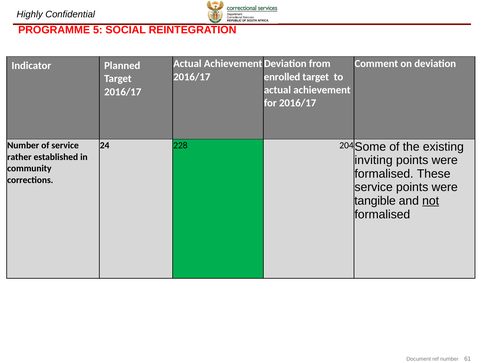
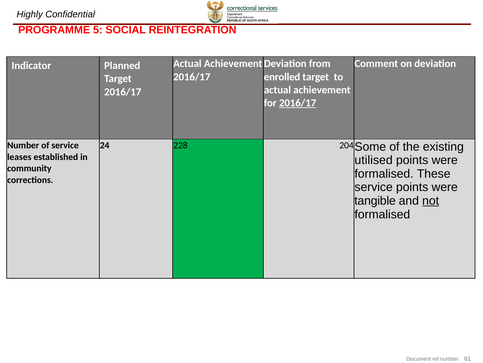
2016/17 underline: none -> present (298, 103)
rather: rather -> leases (19, 157)
inviting: inviting -> utilised (374, 160)
